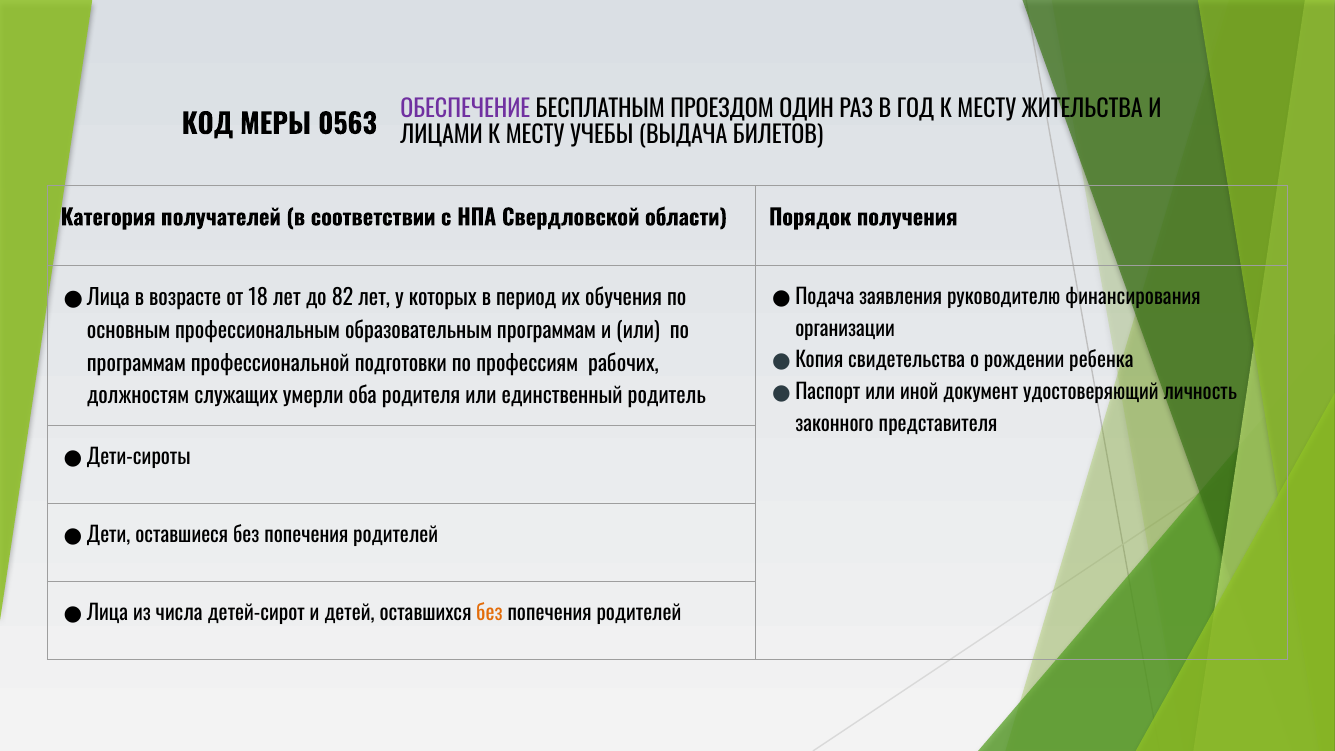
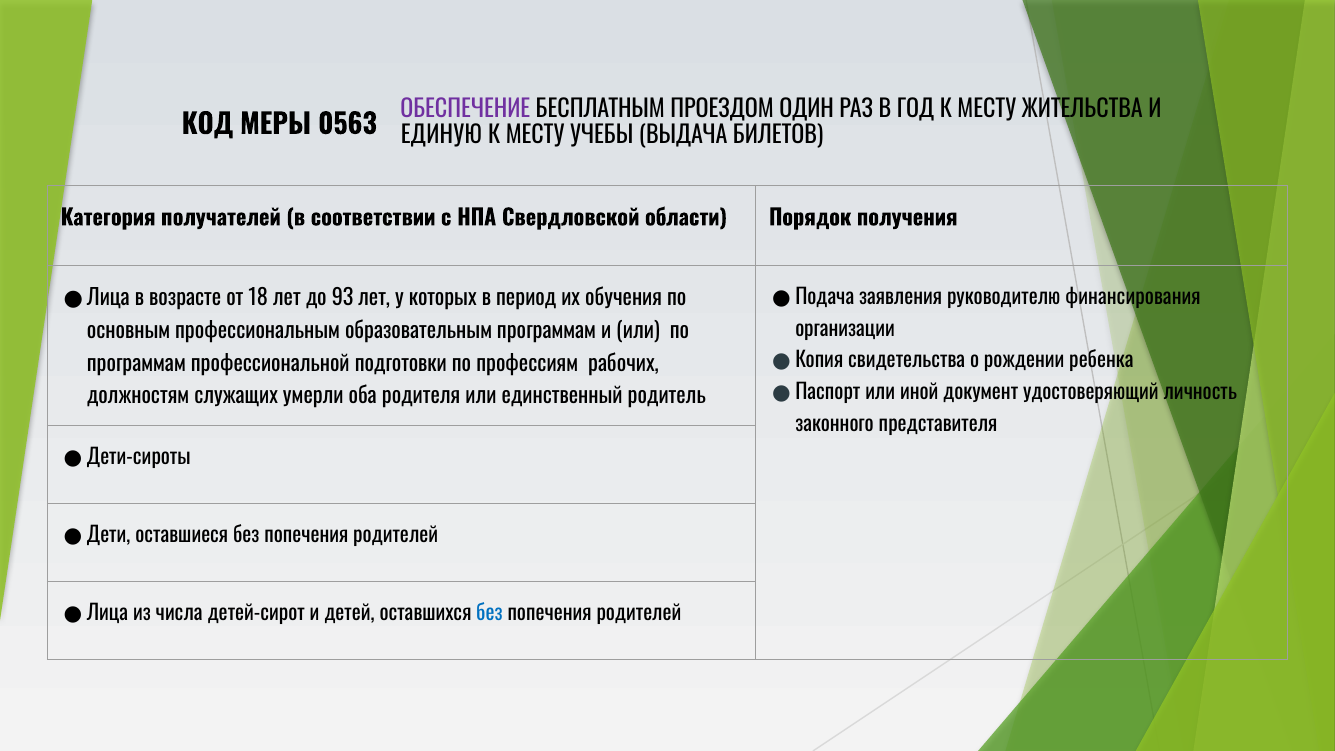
ЛИЦАМИ: ЛИЦАМИ -> ЕДИНУЮ (441, 136)
82: 82 -> 93 (343, 298)
без colour: orange -> blue (489, 614)
